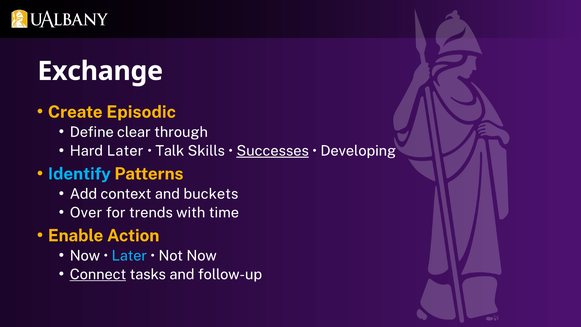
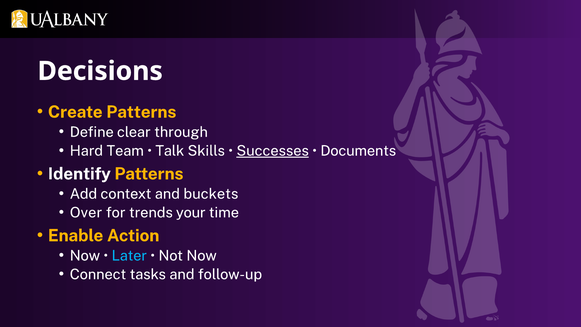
Exchange: Exchange -> Decisions (100, 71)
Create Episodic: Episodic -> Patterns (141, 112)
Hard Later: Later -> Team (125, 151)
Developing: Developing -> Documents (358, 151)
Identify colour: light blue -> white (79, 174)
with: with -> your (191, 212)
Connect underline: present -> none (98, 274)
